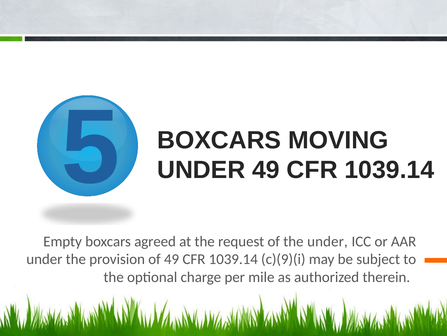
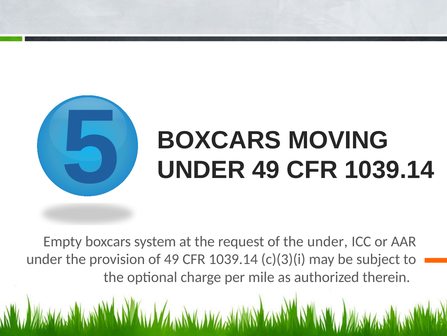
agreed: agreed -> system (155, 241)
c)(9)(i: c)(9)(i -> c)(3)(i (283, 259)
